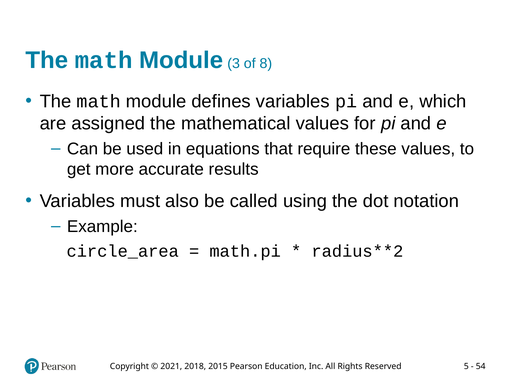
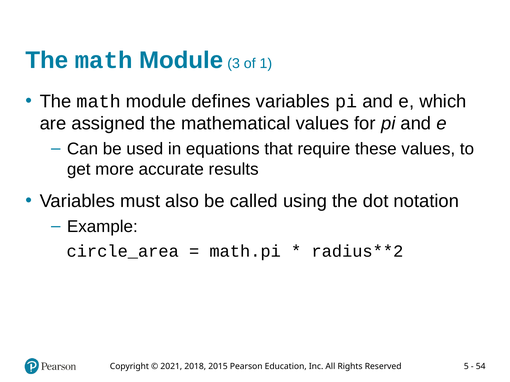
8: 8 -> 1 (266, 64)
